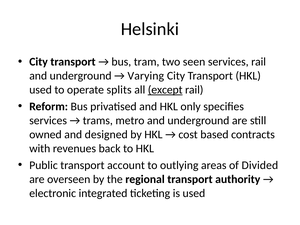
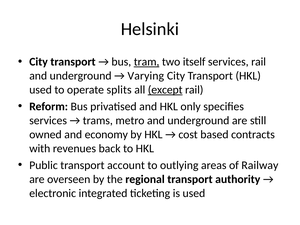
tram underline: none -> present (147, 62)
seen: seen -> itself (194, 62)
designed: designed -> economy (106, 135)
Divided: Divided -> Railway (260, 165)
